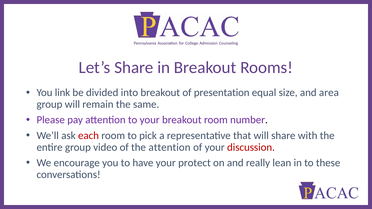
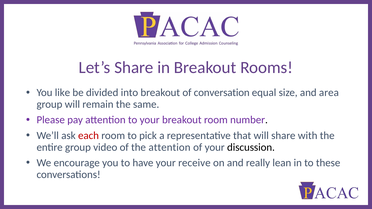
link: link -> like (62, 93)
presentation: presentation -> conversation (222, 93)
discussion colour: red -> black (251, 147)
protect: protect -> receive (194, 163)
